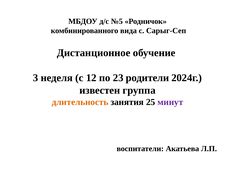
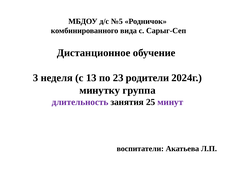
12: 12 -> 13 (91, 78)
известен: известен -> минутку (100, 90)
длительность colour: orange -> purple (80, 102)
